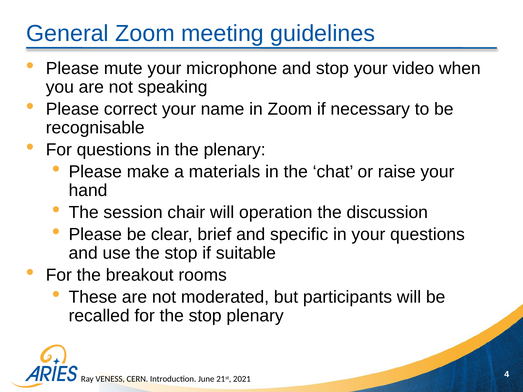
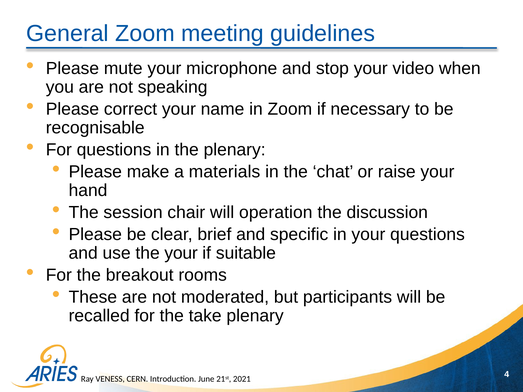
use the stop: stop -> your (181, 253)
for the stop: stop -> take (205, 316)
